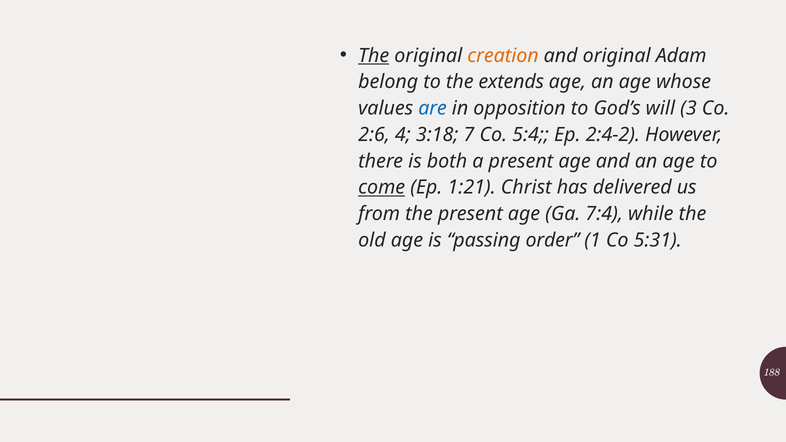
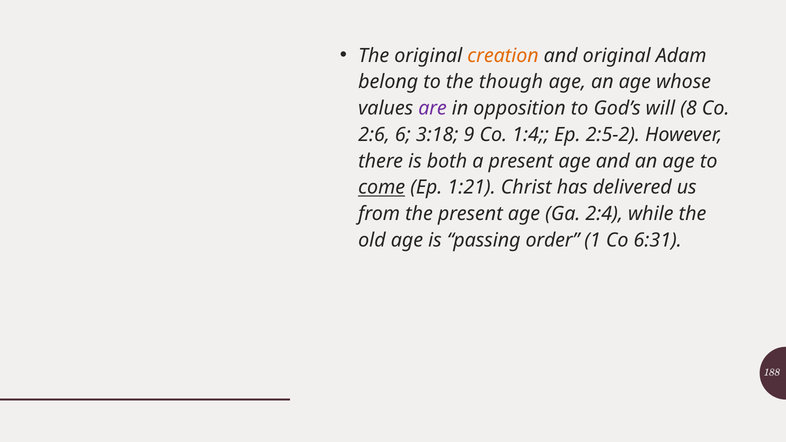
The underline: present -> none (374, 56)
extends: extends -> though (511, 82)
are colour: blue -> purple (433, 108)
3: 3 -> 8 (688, 108)
4: 4 -> 6 (403, 135)
7: 7 -> 9 (469, 135)
5:4: 5:4 -> 1:4 (531, 135)
2:4-2: 2:4-2 -> 2:5-2 (613, 135)
7:4: 7:4 -> 2:4 (604, 214)
5:31: 5:31 -> 6:31 (658, 240)
